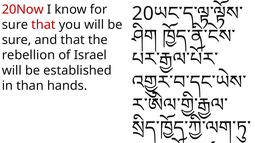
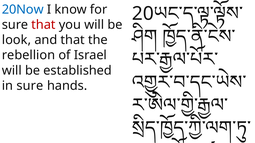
20Now colour: red -> blue (23, 9)
sure: sure -> look (16, 40)
in than: than -> sure (30, 86)
